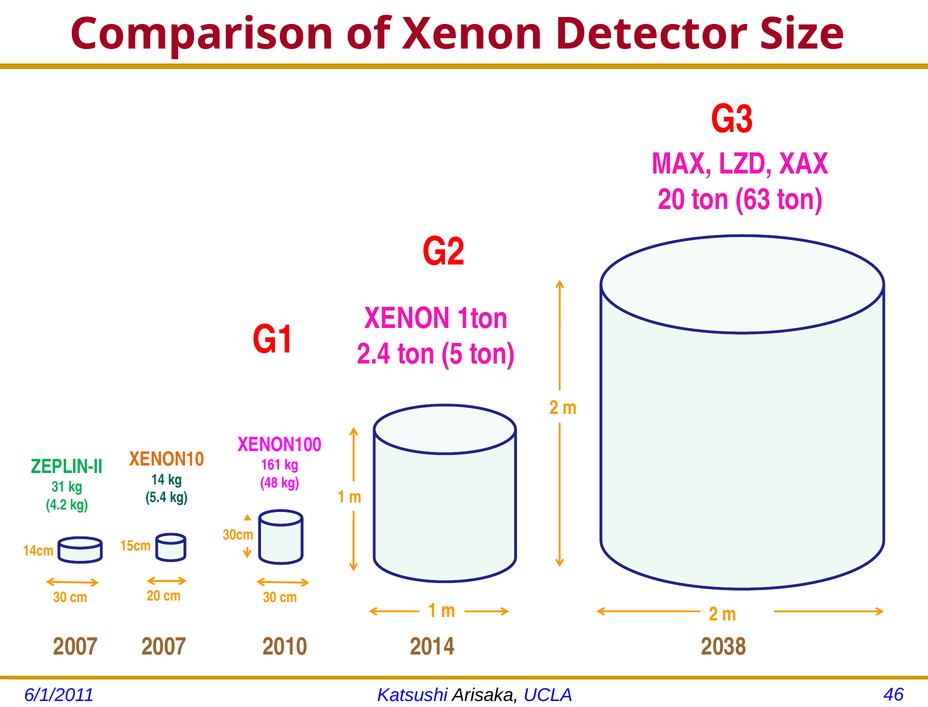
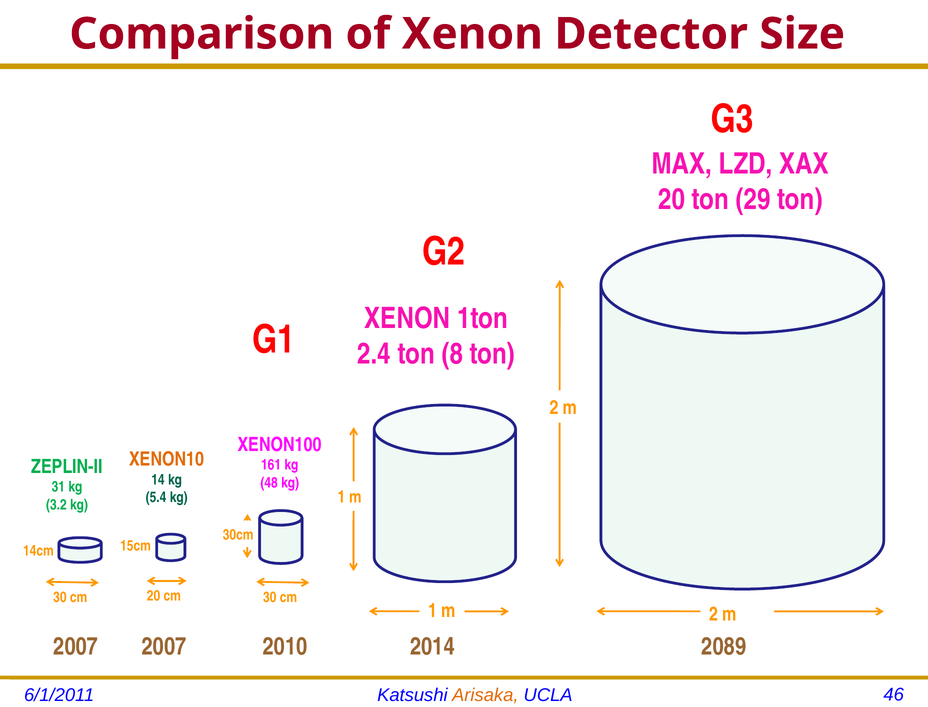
63: 63 -> 29 (753, 199)
5: 5 -> 8 (452, 354)
4.2: 4.2 -> 3.2 (56, 505)
2038: 2038 -> 2089 (724, 647)
Arisaka colour: black -> orange (485, 695)
